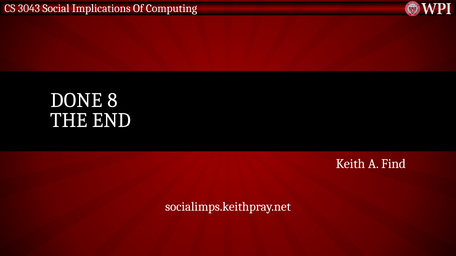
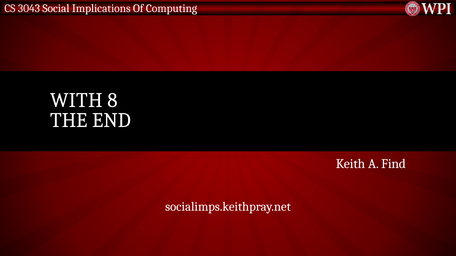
DONE: DONE -> WITH (76, 100)
